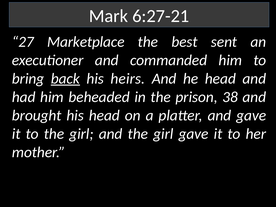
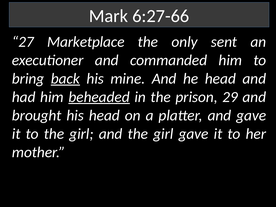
6:27-21: 6:27-21 -> 6:27-66 (161, 16)
best: best -> only (185, 42)
heirs: heirs -> mine (128, 79)
beheaded underline: none -> present (99, 97)
38: 38 -> 29 (230, 97)
